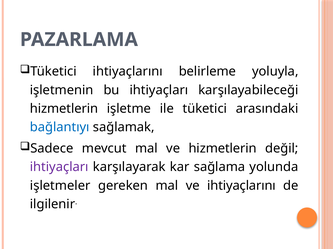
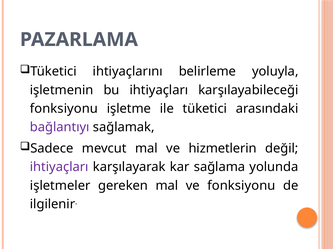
hizmetlerin: hizmetlerin -> fonksiyonu (64, 109)
bağlantıyı colour: blue -> purple (60, 127)
ve ihtiyaçlarını: ihtiyaçlarını -> fonksiyonu (241, 186)
